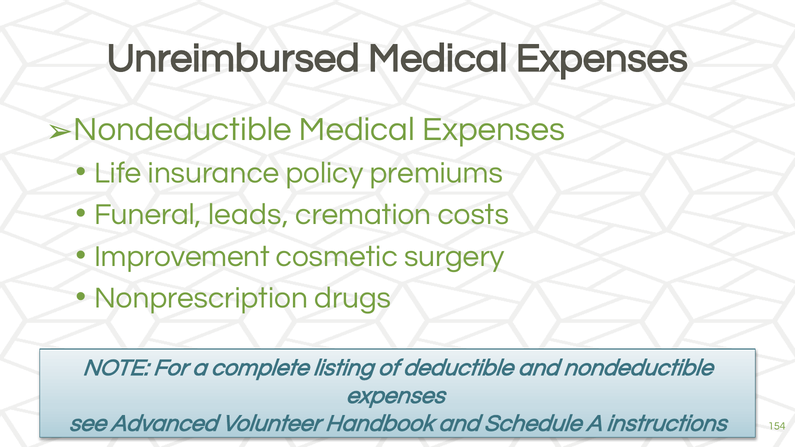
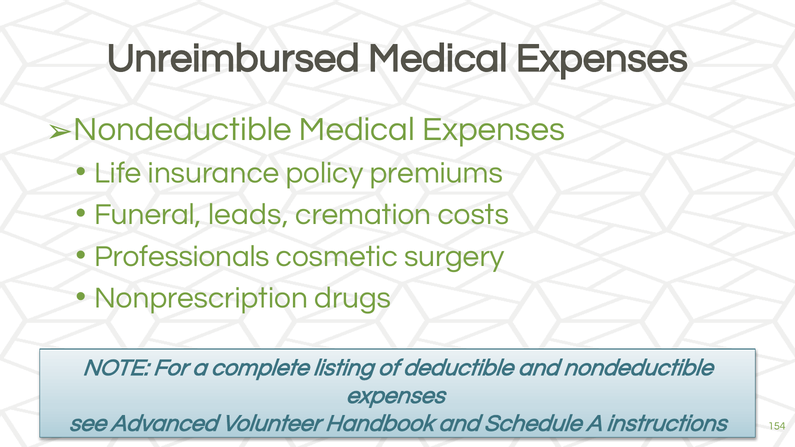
Improvement: Improvement -> Professionals (182, 256)
